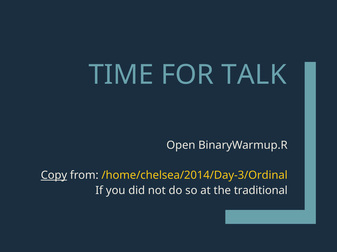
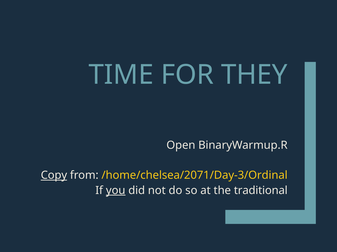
TALK: TALK -> THEY (254, 75)
/home/chelsea/2014/Day-3/Ordinal: /home/chelsea/2014/Day-3/Ordinal -> /home/chelsea/2071/Day-3/Ordinal (195, 176)
you underline: none -> present (116, 191)
